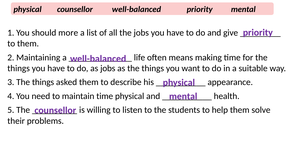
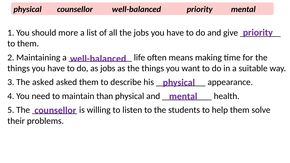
3 The things: things -> asked (43, 82)
maintain time: time -> than (105, 96)
